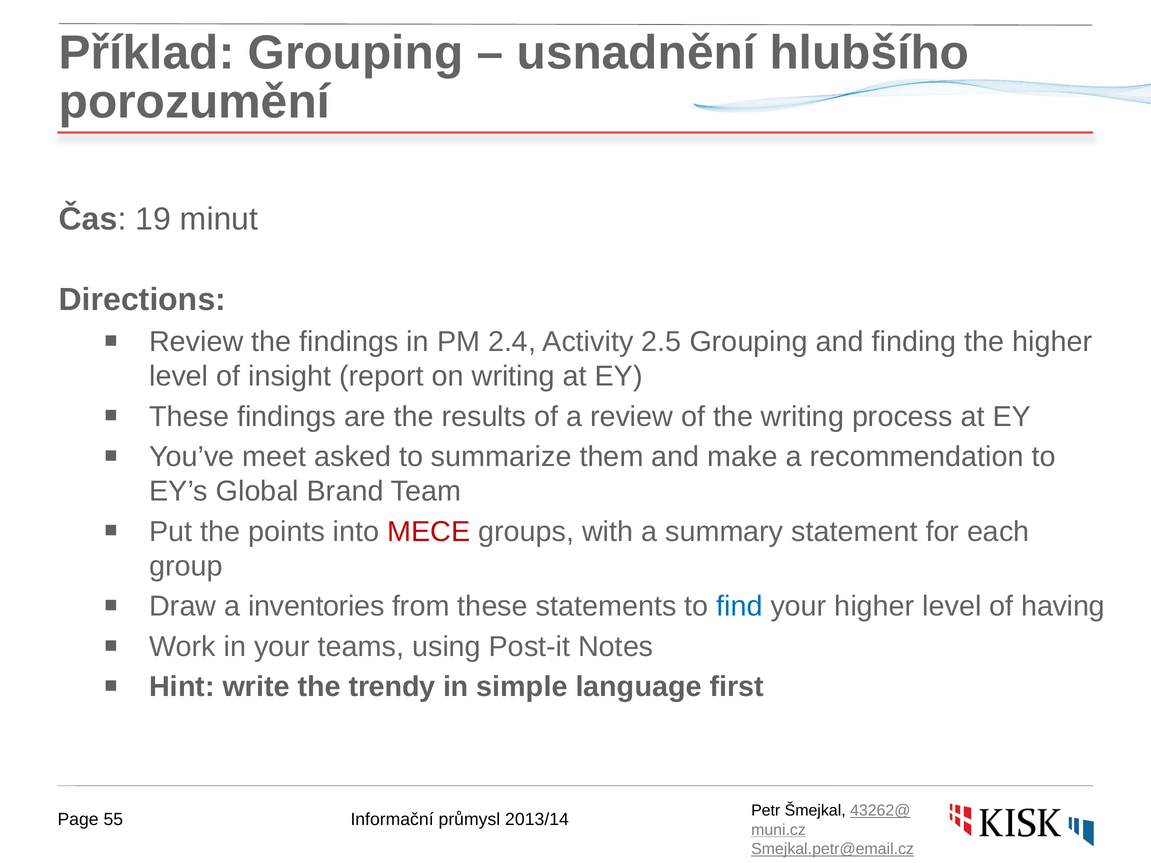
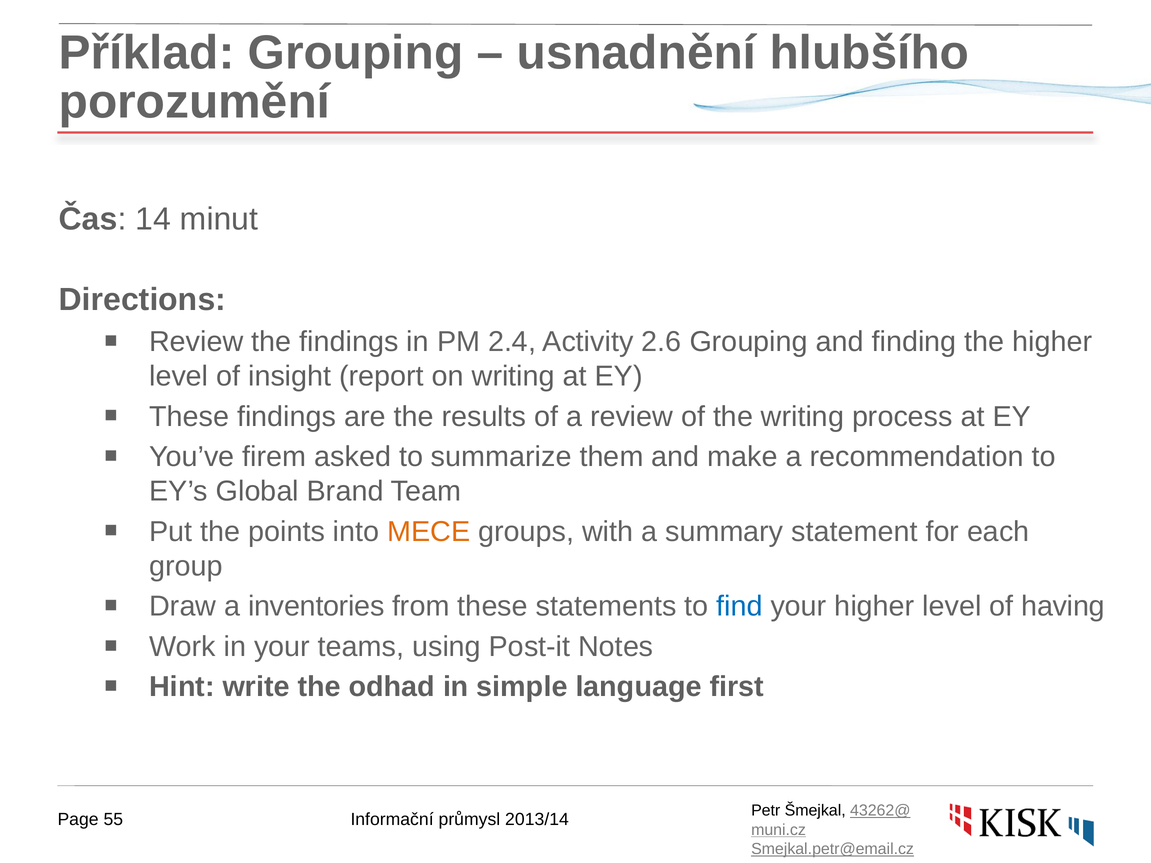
19: 19 -> 14 (153, 219)
2.5: 2.5 -> 2.6 (661, 342)
meet: meet -> firem (274, 457)
MECE colour: red -> orange (429, 532)
trendy: trendy -> odhad (392, 687)
